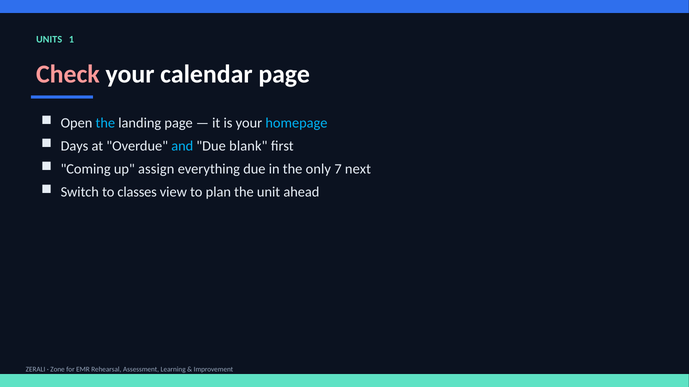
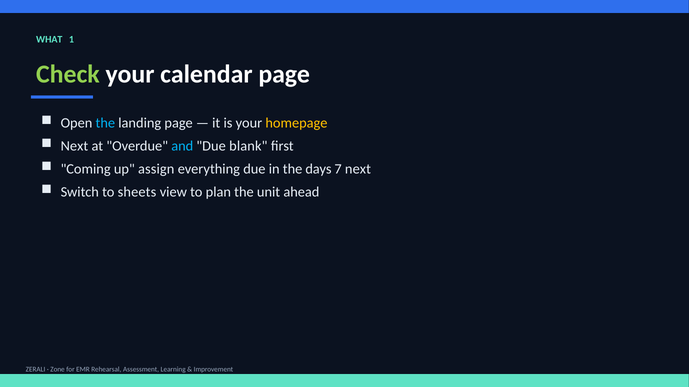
UNITS: UNITS -> WHAT (49, 39)
Check colour: pink -> light green (68, 74)
homepage colour: light blue -> yellow (296, 123)
Days: Days -> Next (74, 146)
only: only -> days (318, 169)
classes: classes -> sheets (137, 192)
